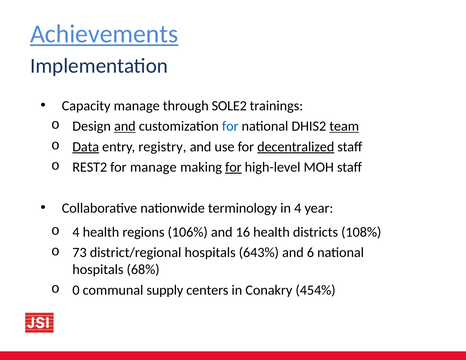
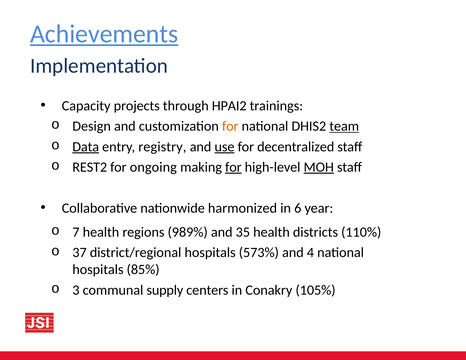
Capacity manage: manage -> projects (137, 106)
SOLE2: SOLE2 -> HPAI2 (229, 106)
and underline: present -> none (125, 126)
for colour: blue -> orange (230, 126)
use underline: none -> present (225, 147)
decentralized underline: present -> none (296, 147)
for manage: manage -> ongoing (153, 167)
MOH underline: none -> present (319, 167)
terminology: terminology -> harmonized (243, 208)
in 4: 4 -> 6 (298, 208)
4: 4 -> 7 (76, 232)
106%: 106% -> 989% (188, 232)
16: 16 -> 35 (243, 232)
108%: 108% -> 110% (361, 232)
73: 73 -> 37 (80, 253)
643%: 643% -> 573% (259, 253)
6: 6 -> 4 (310, 253)
68%: 68% -> 85% (143, 270)
0: 0 -> 3 (76, 290)
454%: 454% -> 105% (316, 290)
